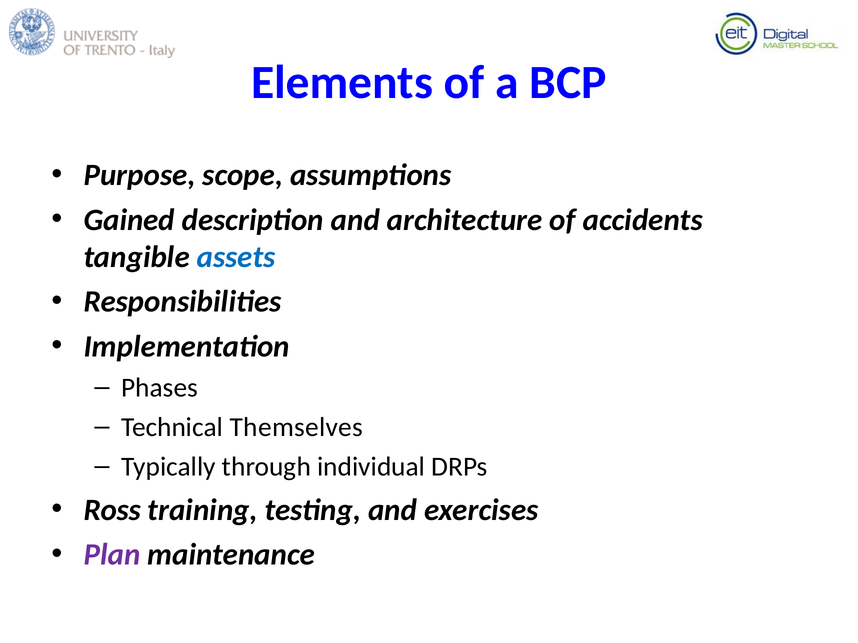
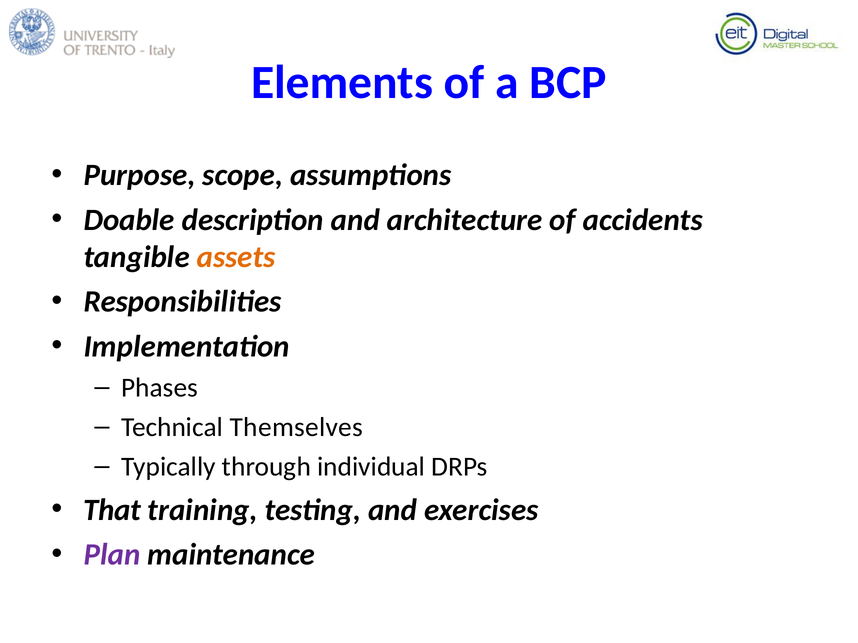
Gained: Gained -> Doable (129, 220)
assets colour: blue -> orange (236, 257)
Ross: Ross -> That (112, 510)
